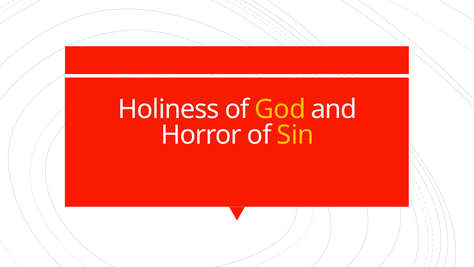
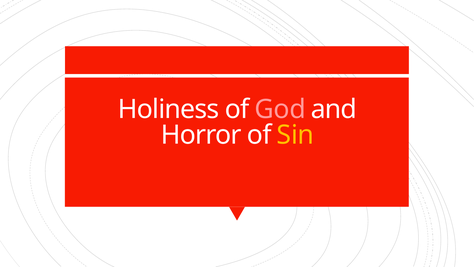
God colour: yellow -> pink (280, 109)
